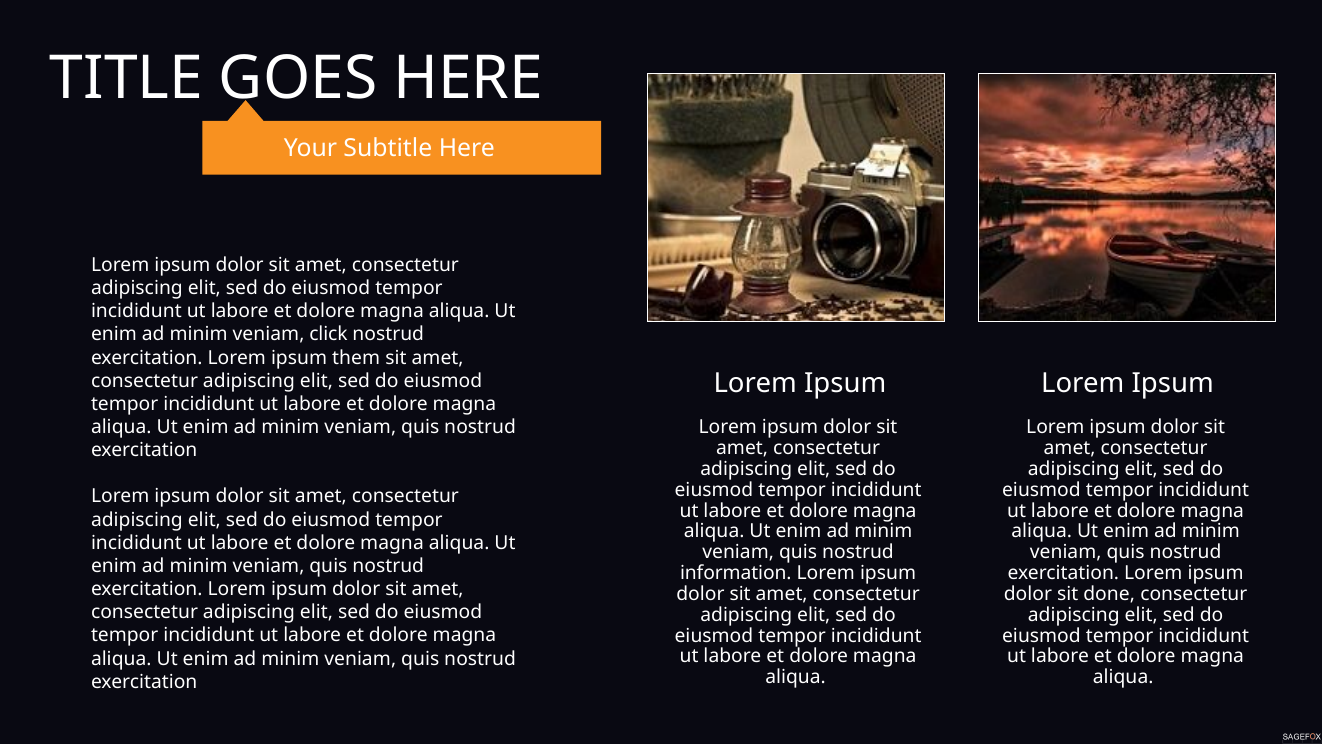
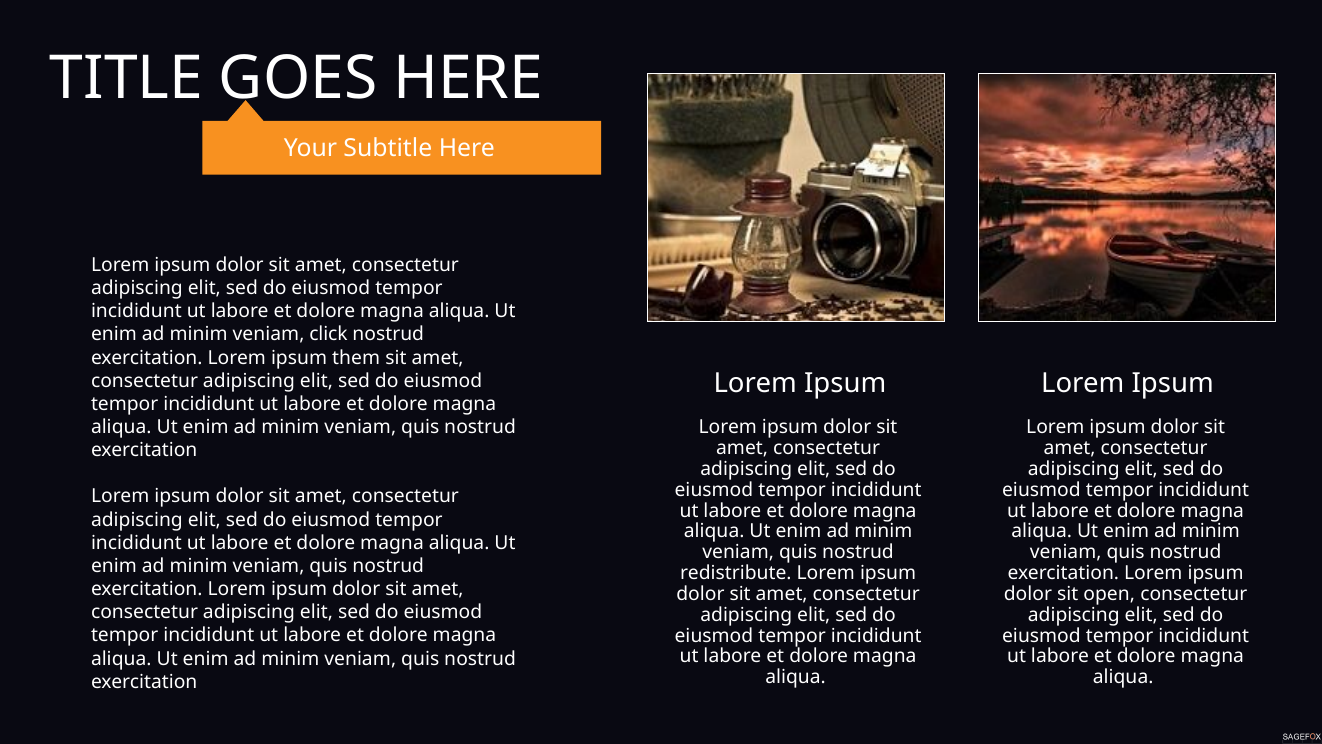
information: information -> redistribute (736, 573)
done: done -> open (1109, 594)
